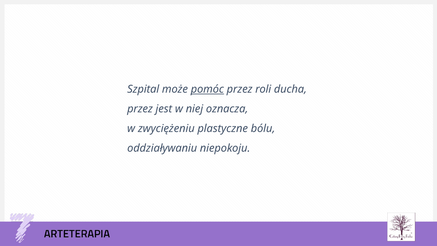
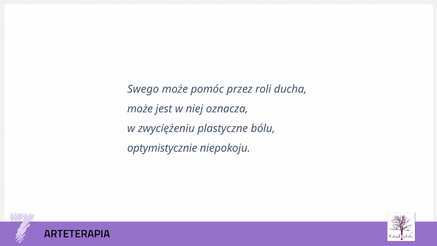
Szpital: Szpital -> Swego (143, 89)
pomóc underline: present -> none (207, 89)
przez: przez -> może (140, 109)
oddziaływaniu: oddziaływaniu -> optymistycznie (162, 148)
